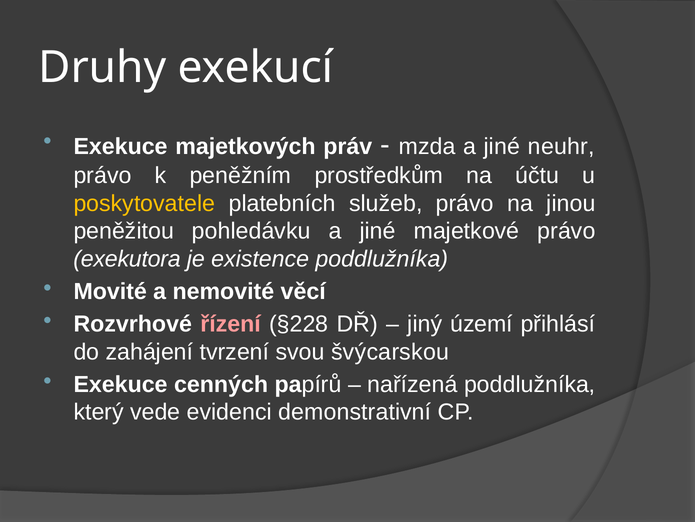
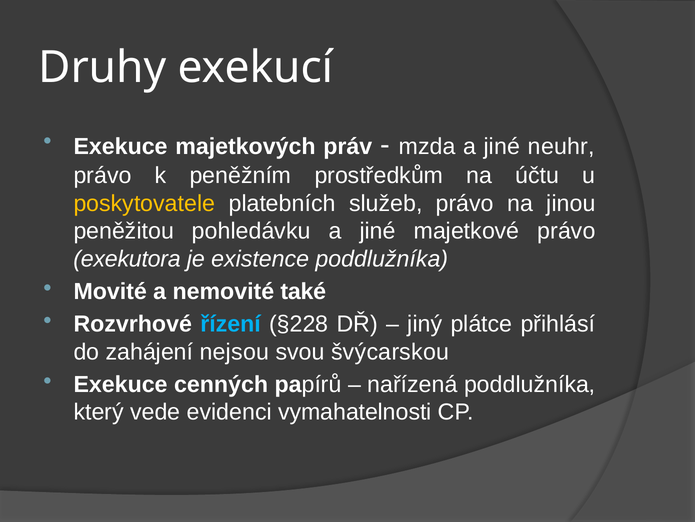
věcí: věcí -> také (303, 291)
řízení colour: pink -> light blue (231, 324)
území: území -> plátce (481, 324)
tvrzení: tvrzení -> nejsou (234, 351)
demonstrativní: demonstrativní -> vymahatelnosti (355, 412)
